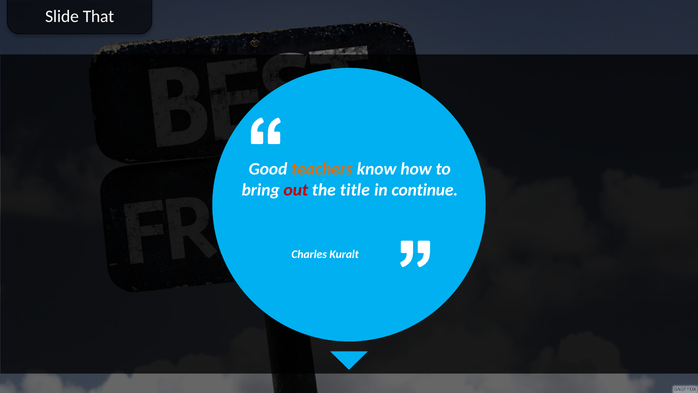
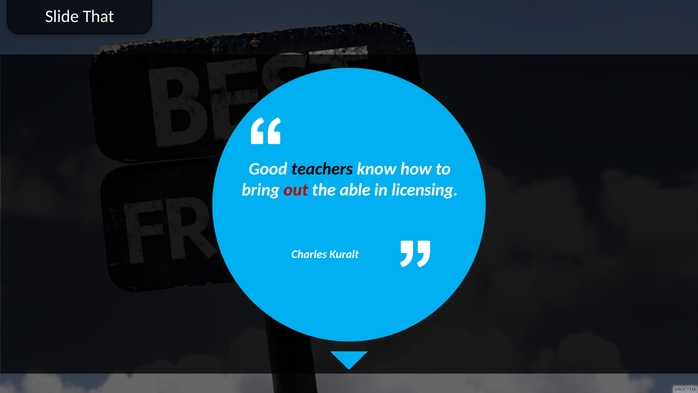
teachers colour: orange -> black (322, 169)
title: title -> able (355, 190)
continue: continue -> licensing (425, 190)
